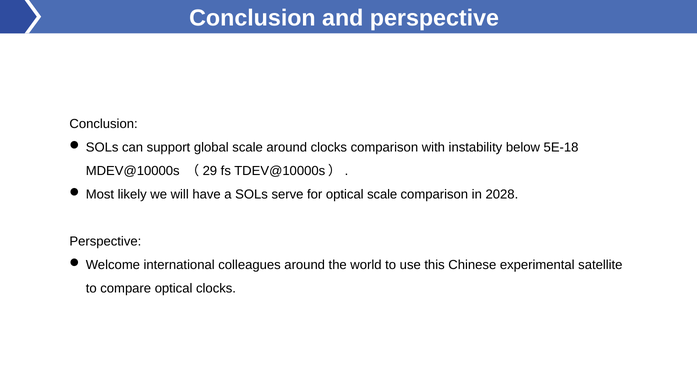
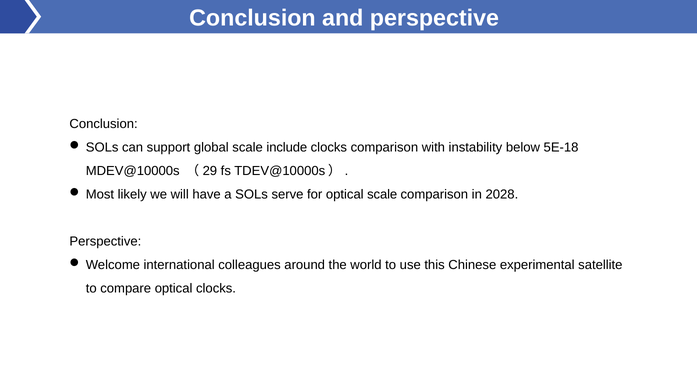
scale around: around -> include (287, 147)
